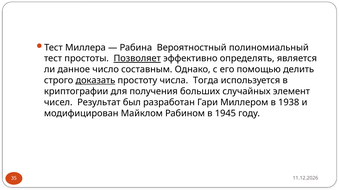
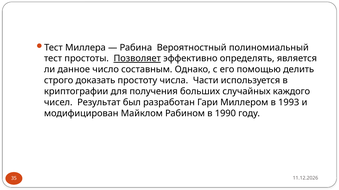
доказать underline: present -> none (95, 81)
Тогда: Тогда -> Части (206, 81)
элемент: элемент -> каждого (291, 92)
1938: 1938 -> 1993 (289, 103)
1945: 1945 -> 1990 (225, 114)
